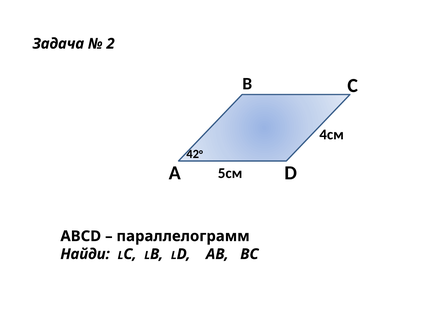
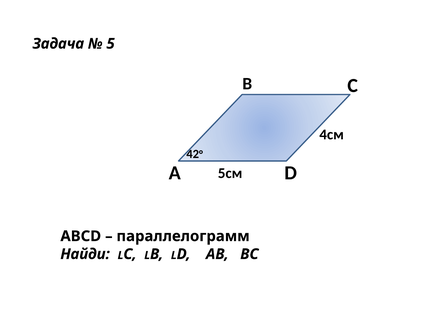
2: 2 -> 5 (111, 44)
